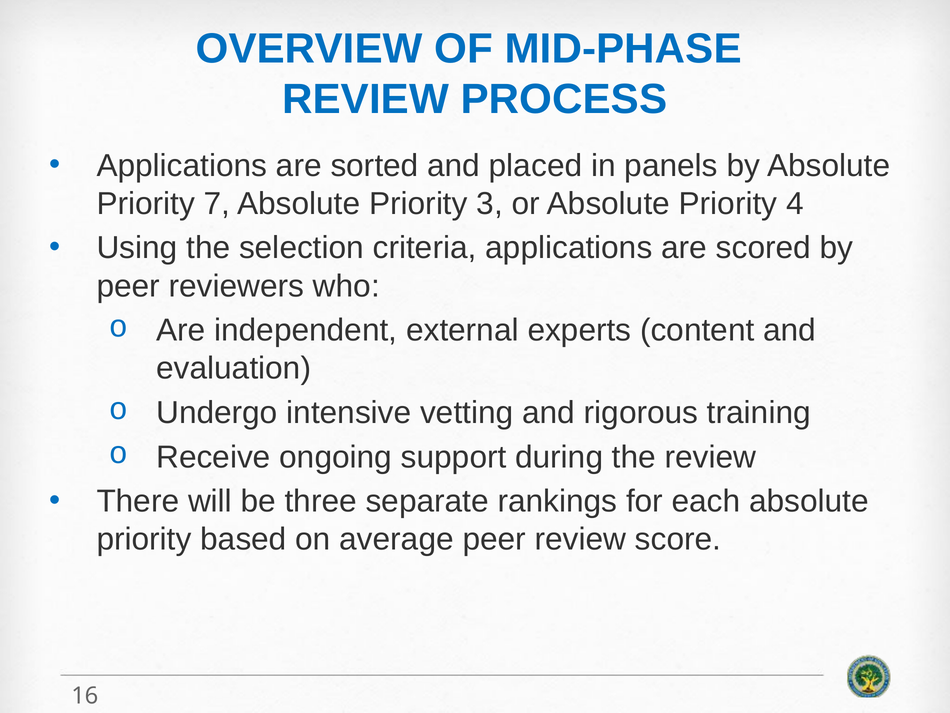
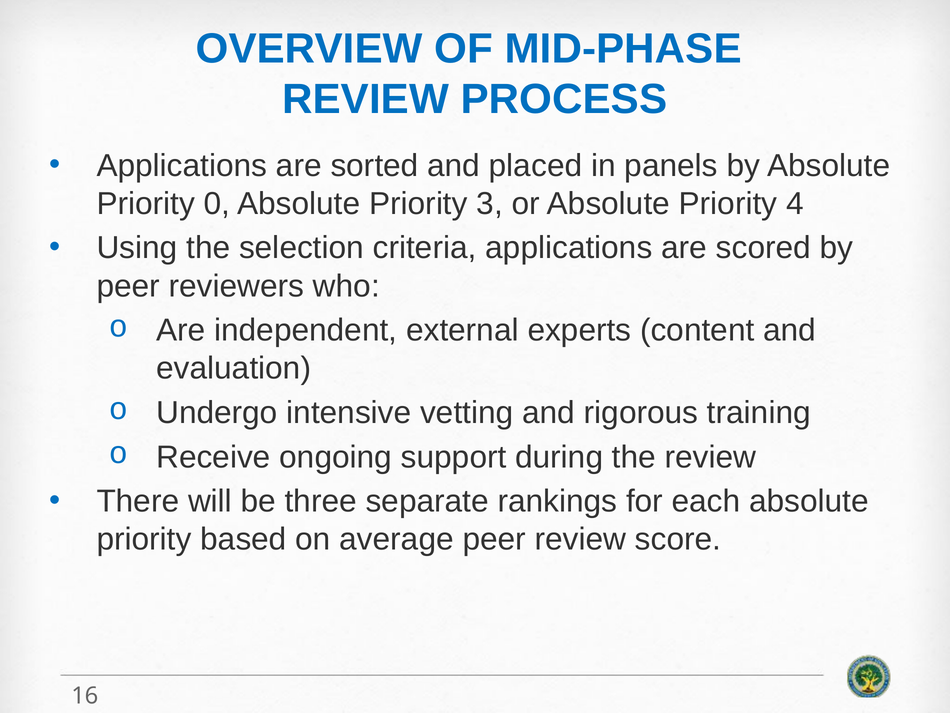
7: 7 -> 0 (217, 204)
